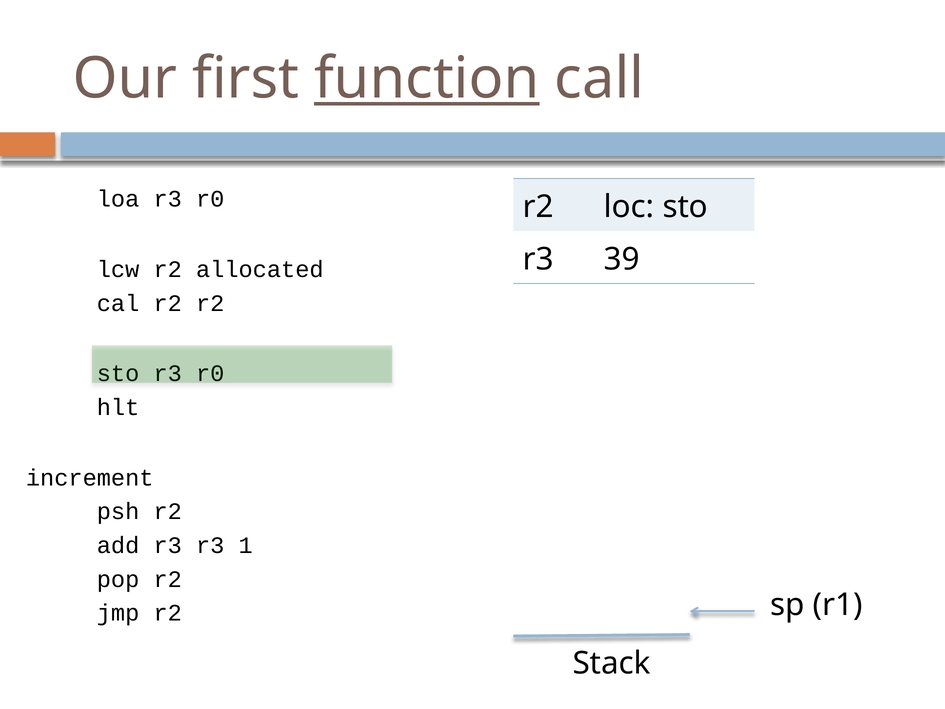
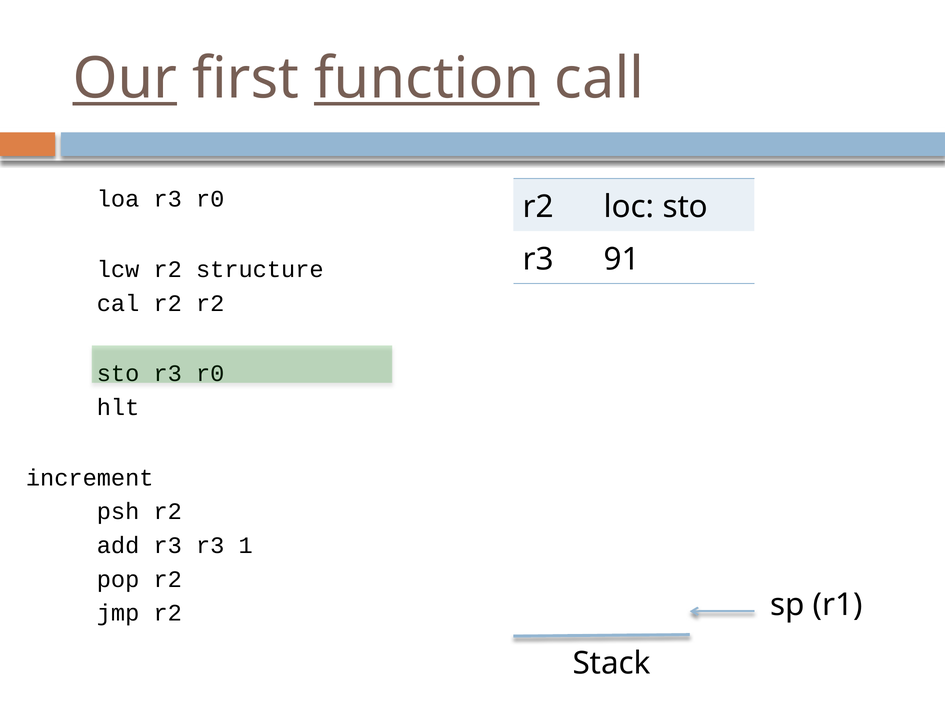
Our underline: none -> present (125, 79)
39: 39 -> 91 (622, 259)
allocated: allocated -> structure (260, 269)
